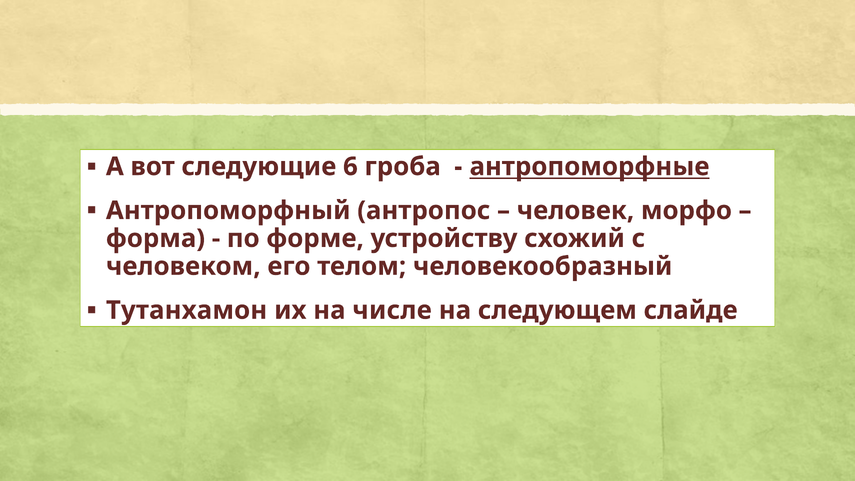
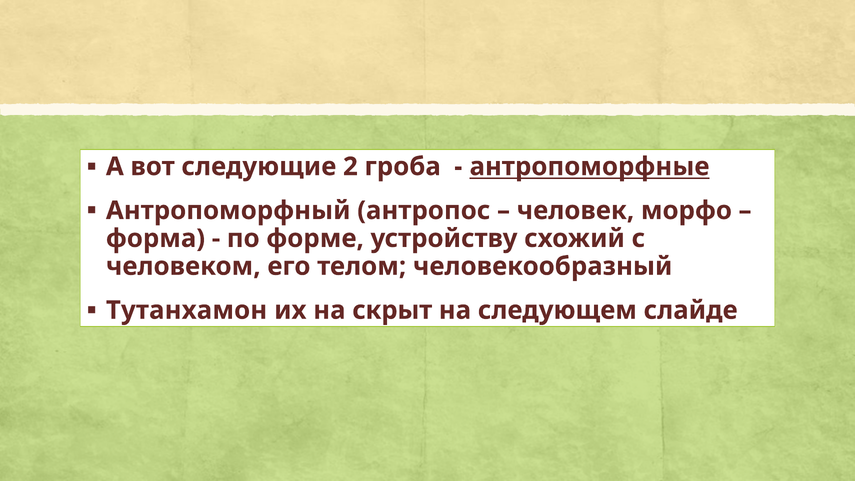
6: 6 -> 2 (350, 167)
числе: числе -> скрыт (392, 310)
